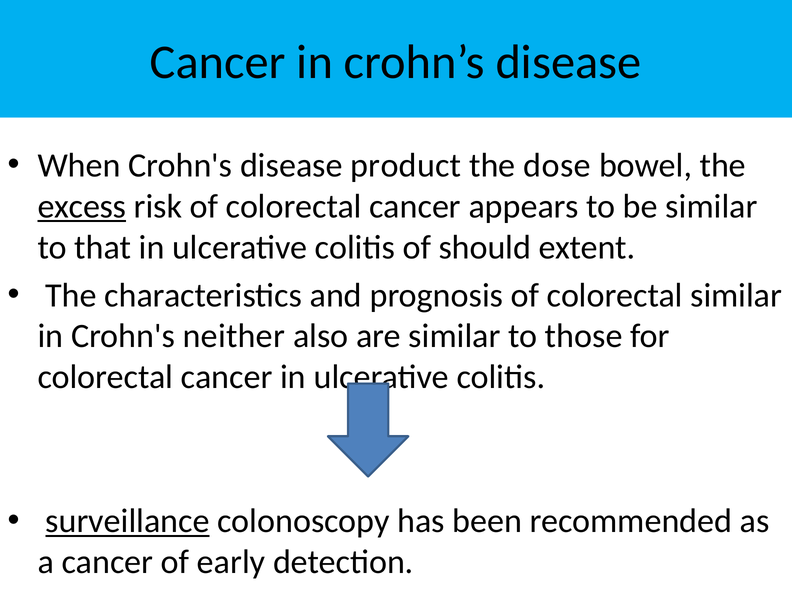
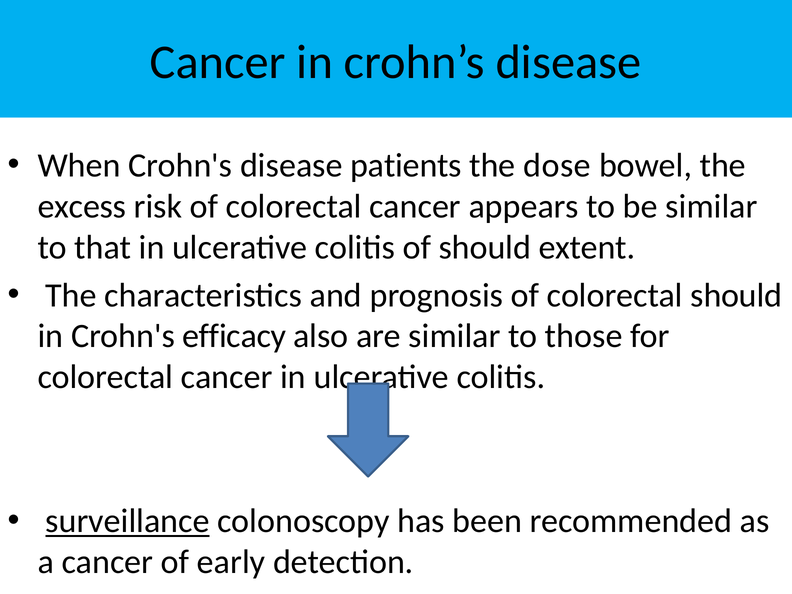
product: product -> patients (406, 165)
excess underline: present -> none (82, 206)
colorectal similar: similar -> should (736, 295)
neither: neither -> efficacy (234, 336)
